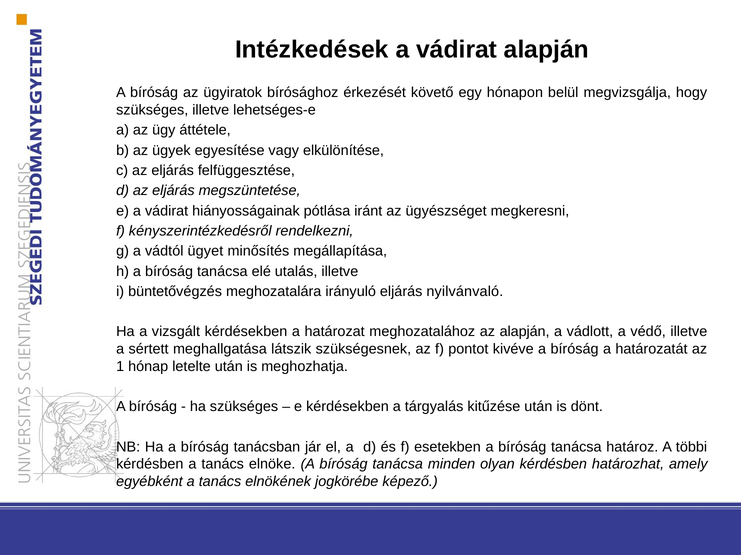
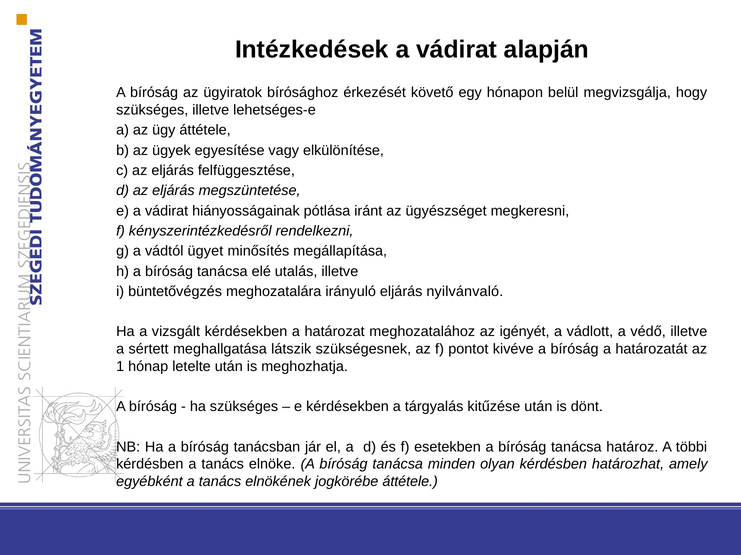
az alapján: alapján -> igényét (525, 332)
jogkörébe képező: képező -> áttétele (410, 482)
